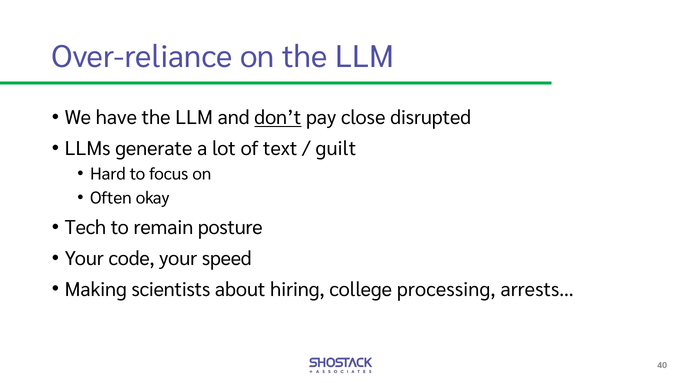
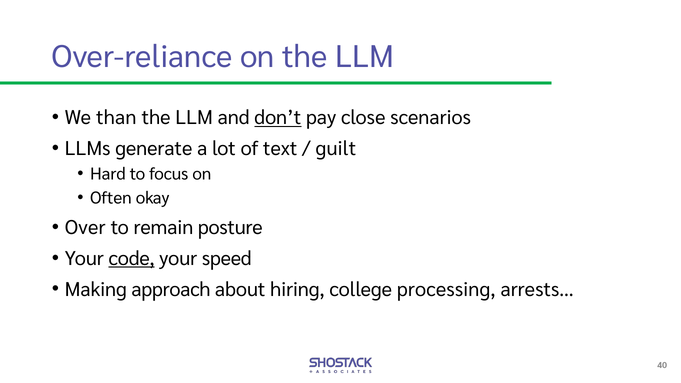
have: have -> than (116, 118)
disrupted: disrupted -> scenarios (431, 118)
Tech: Tech -> Over (85, 228)
code underline: none -> present (132, 259)
scientists: scientists -> approach (171, 290)
